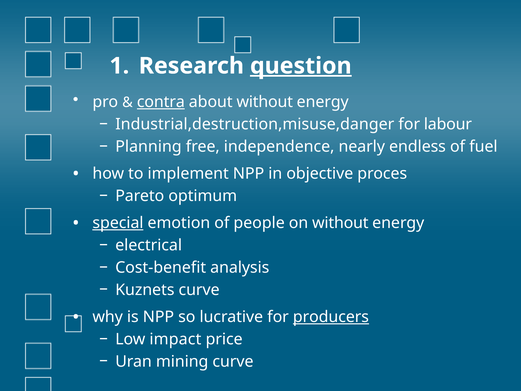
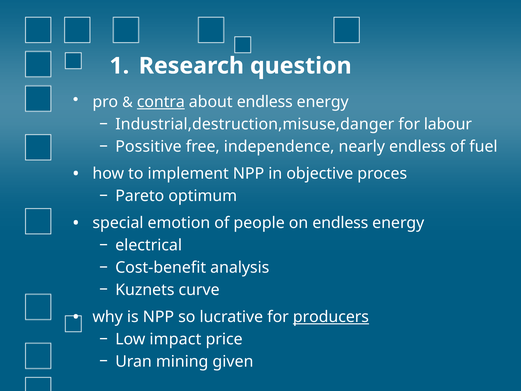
question underline: present -> none (301, 66)
about without: without -> endless (265, 102)
Planning: Planning -> Possitive (148, 147)
special underline: present -> none (118, 223)
on without: without -> endless (340, 223)
mining curve: curve -> given (233, 361)
